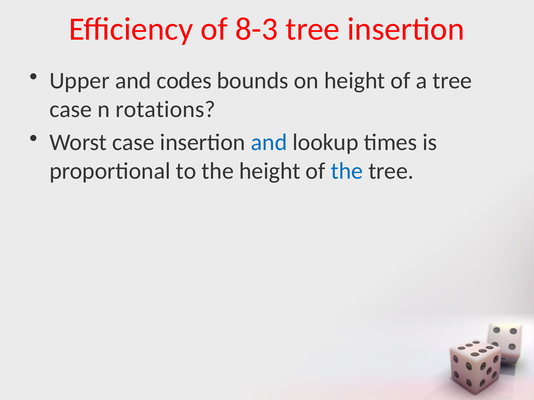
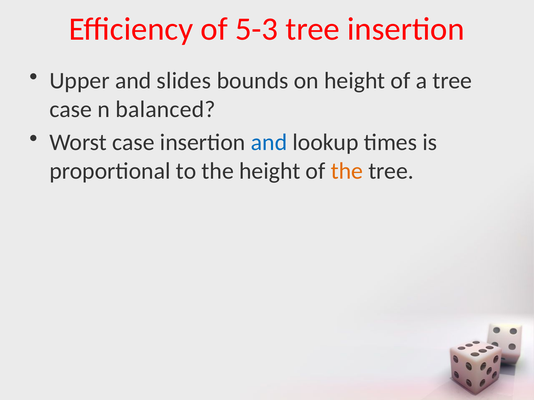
8-3: 8-3 -> 5-3 (257, 29)
codes: codes -> slides (184, 81)
rotations: rotations -> balanced (165, 109)
the colour: blue -> orange (347, 171)
